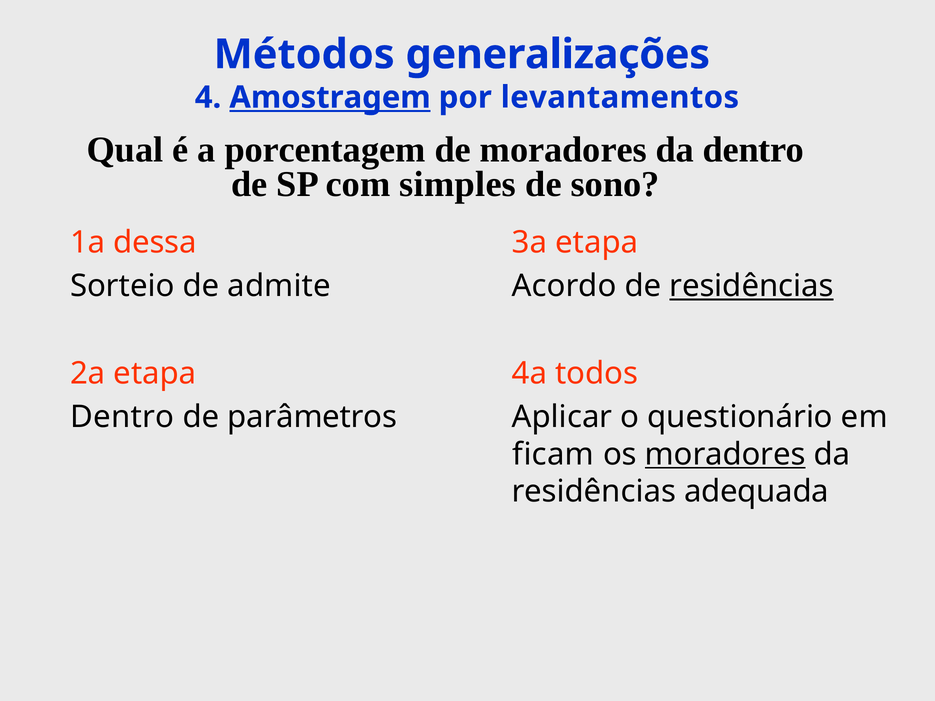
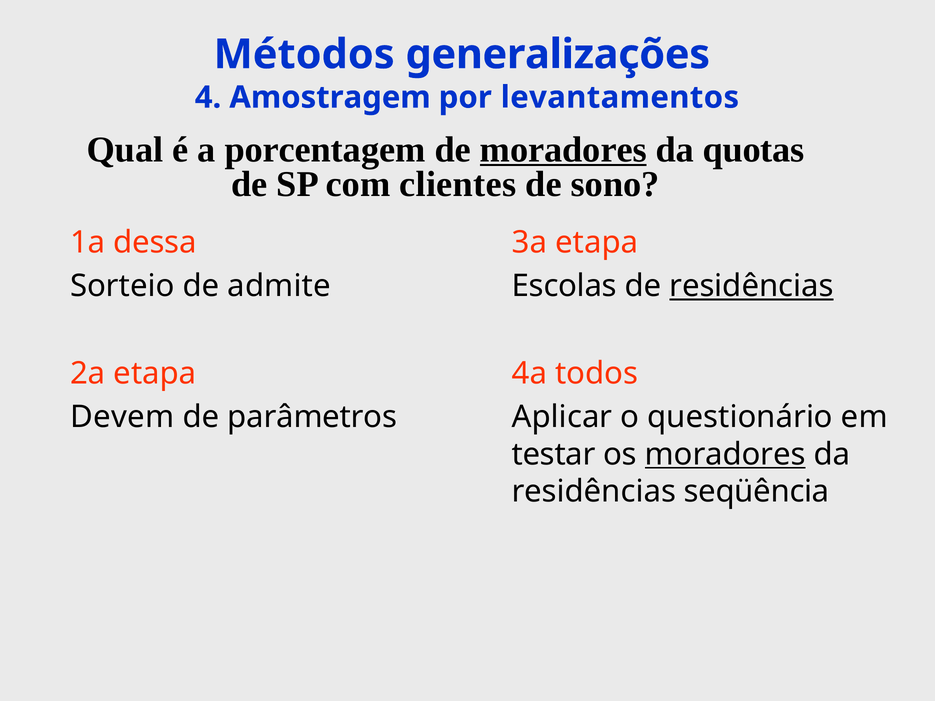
Amostragem underline: present -> none (330, 97)
moradores underline: none -> present (563, 150)
da dentro: dentro -> quotas (754, 150)
simples: simples -> clientes (458, 184)
Acordo: Acordo -> Escolas (564, 286)
Dentro: Dentro -> Devem (122, 417)
ficam: ficam -> testar (554, 454)
adequada: adequada -> seqüência (757, 492)
